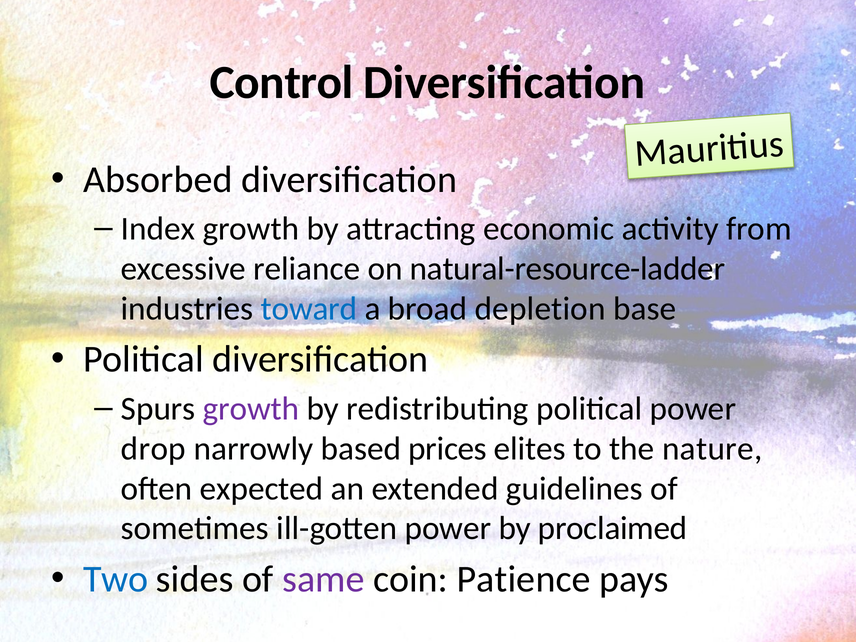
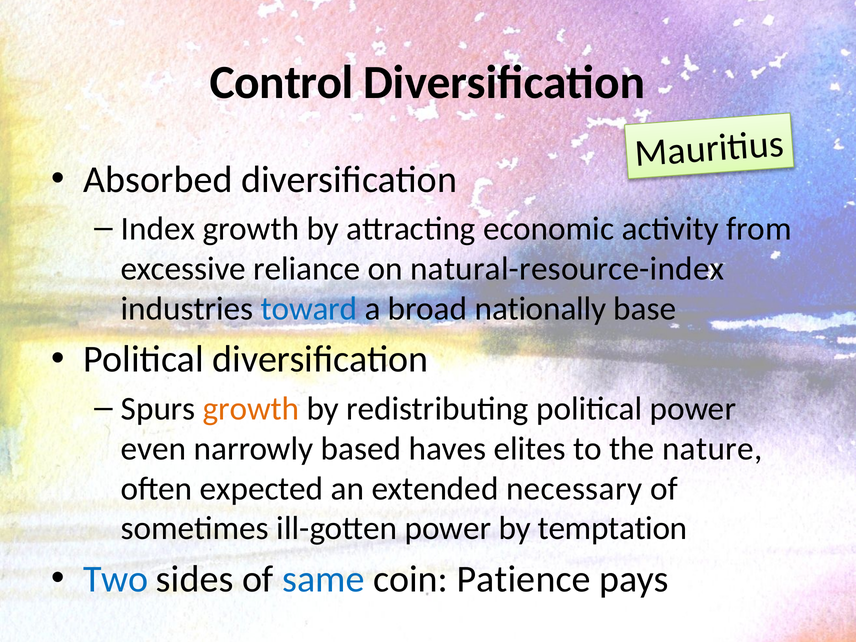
natural-resource-ladder: natural-resource-ladder -> natural-resource-index (567, 269)
depletion: depletion -> nationally (540, 309)
growth colour: purple -> orange (251, 409)
drop: drop -> even (154, 449)
prices: prices -> haves (448, 449)
guidelines: guidelines -> necessary (574, 489)
proclaimed: proclaimed -> temptation (613, 528)
same colour: purple -> blue (323, 579)
